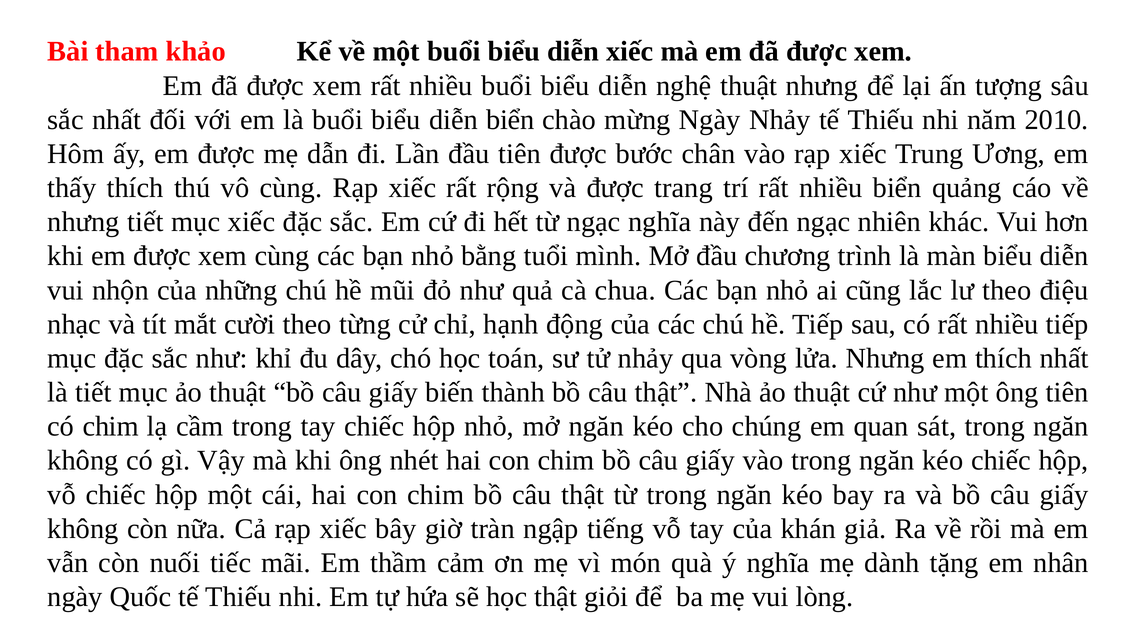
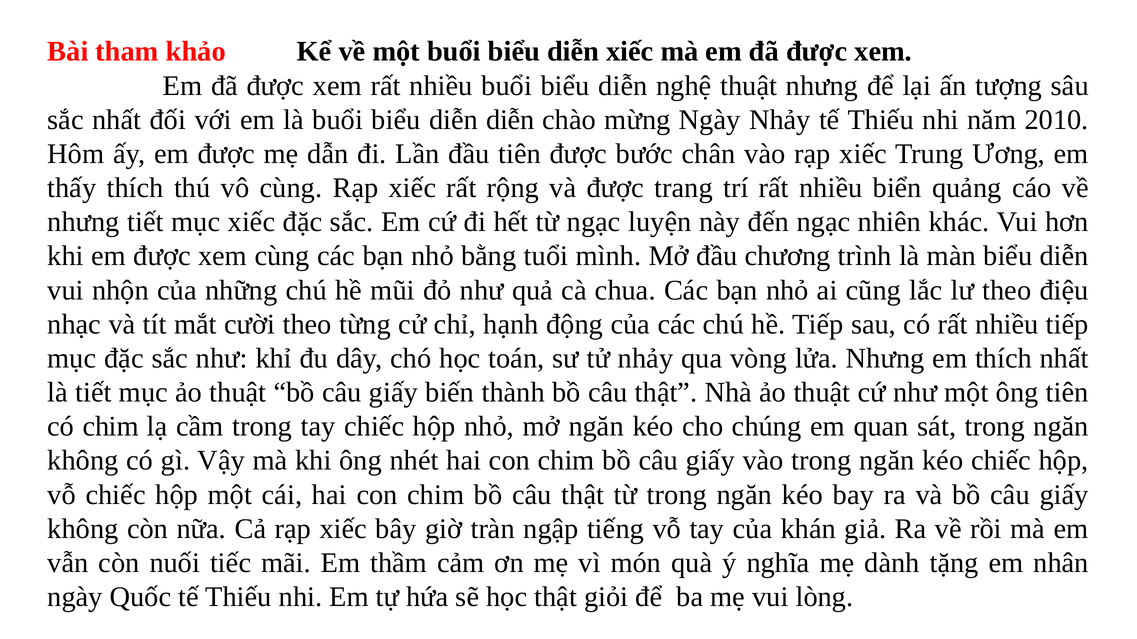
diễn biển: biển -> diễn (510, 120)
ngạc nghĩa: nghĩa -> luyện (660, 222)
